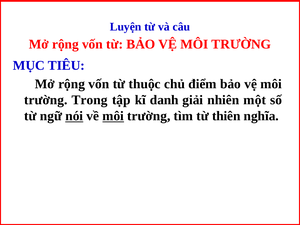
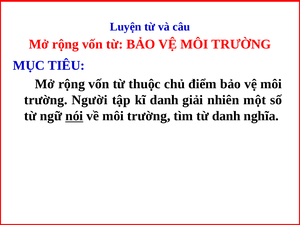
Trong: Trong -> Người (90, 100)
môi underline: present -> none (113, 116)
từ thiên: thiên -> danh (226, 116)
